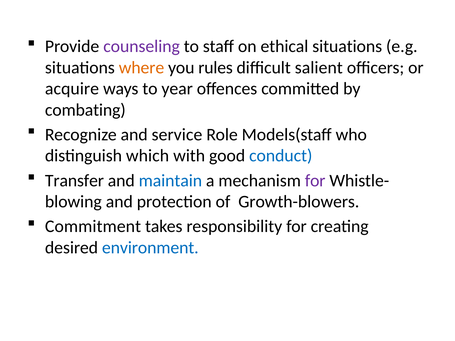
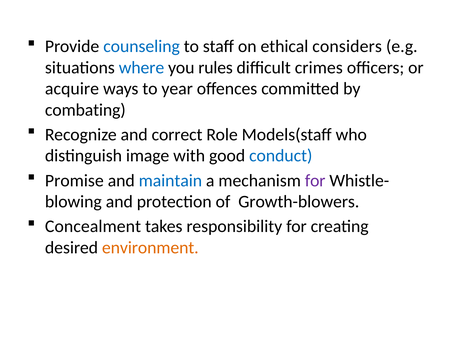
counseling colour: purple -> blue (142, 46)
ethical situations: situations -> considers (347, 46)
where colour: orange -> blue (141, 68)
salient: salient -> crimes (319, 68)
service: service -> correct (177, 135)
which: which -> image (148, 156)
Transfer: Transfer -> Promise (74, 181)
Commitment: Commitment -> Concealment (93, 227)
environment colour: blue -> orange (150, 248)
